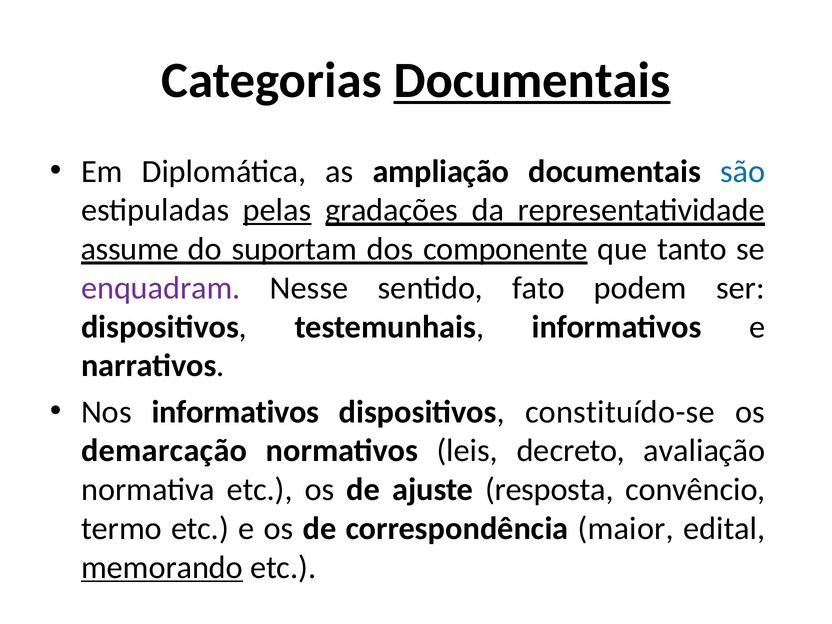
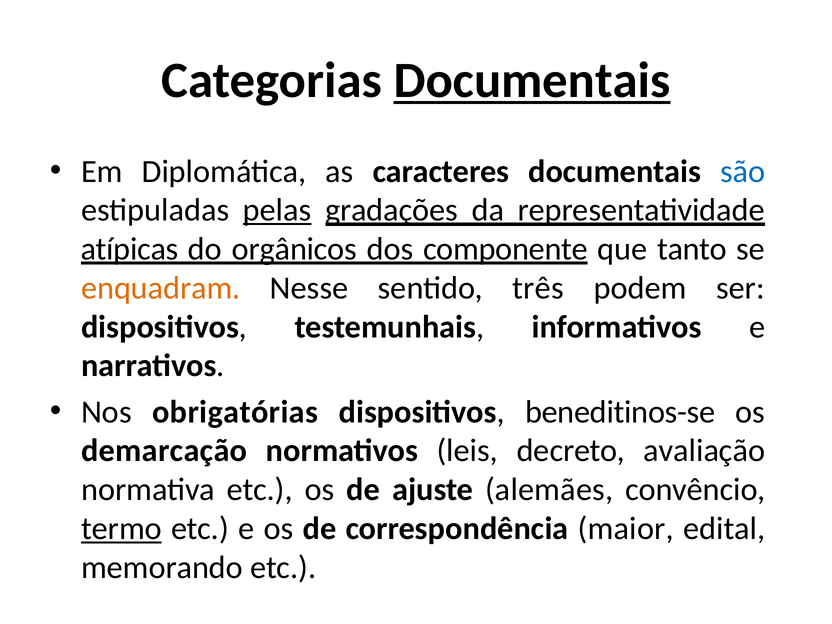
ampliação: ampliação -> caracteres (441, 171)
assume: assume -> atípicas (130, 249)
suportam: suportam -> orgânicos (294, 249)
enquadram colour: purple -> orange (161, 288)
fato: fato -> três (538, 288)
Nos informativos: informativos -> obrigatórias (235, 412)
constituído-se: constituído-se -> beneditinos-se (620, 412)
resposta: resposta -> alemães (549, 490)
termo underline: none -> present (121, 528)
memorando underline: present -> none (162, 567)
